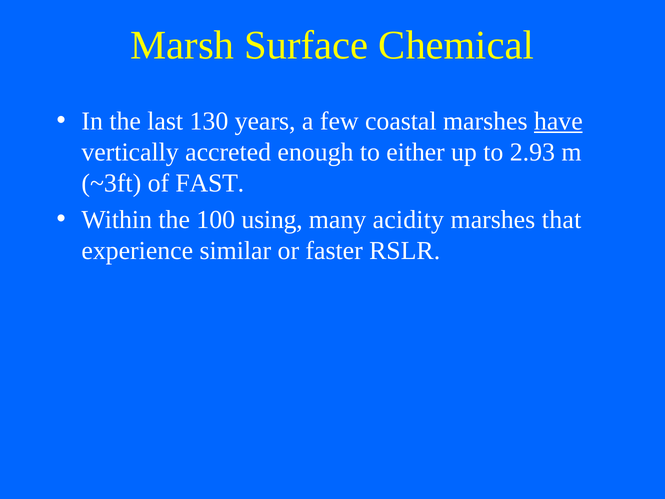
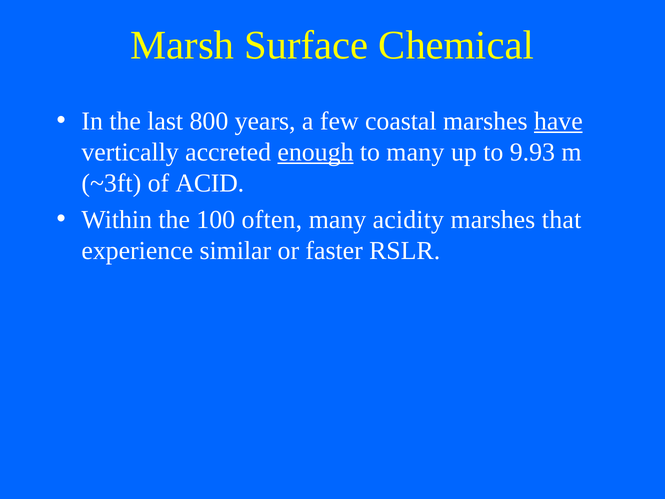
130: 130 -> 800 (209, 121)
enough underline: none -> present (315, 152)
to either: either -> many (415, 152)
2.93: 2.93 -> 9.93 (532, 152)
FAST: FAST -> ACID (210, 183)
using: using -> often (272, 220)
